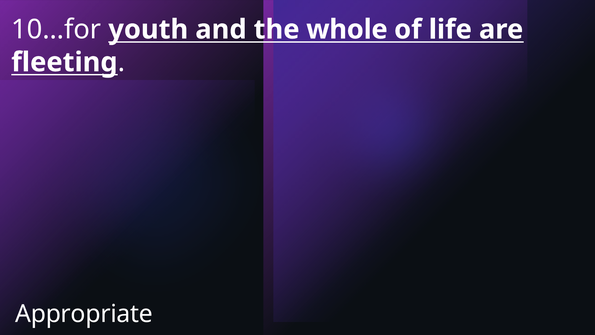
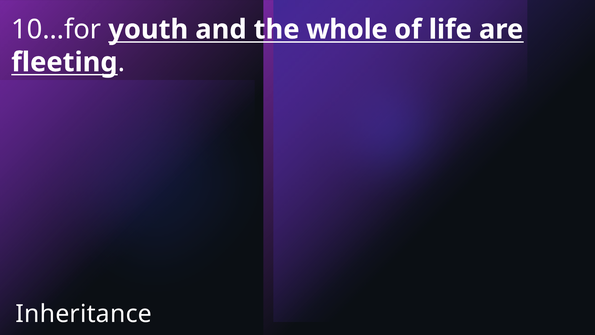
Appropriate: Appropriate -> Inheritance (84, 314)
